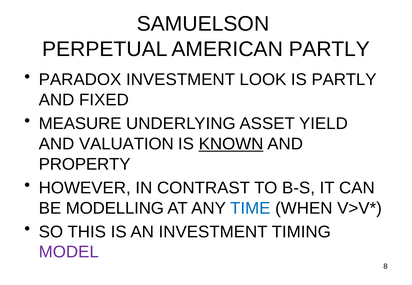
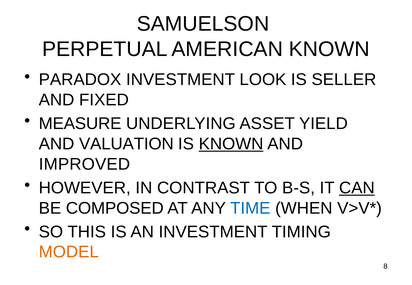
AMERICAN PARTLY: PARTLY -> KNOWN (329, 49)
IS PARTLY: PARTLY -> SELLER (344, 80)
PROPERTY: PROPERTY -> IMPROVED (84, 164)
CAN underline: none -> present (357, 188)
MODELLING: MODELLING -> COMPOSED (115, 208)
MODEL colour: purple -> orange (69, 252)
